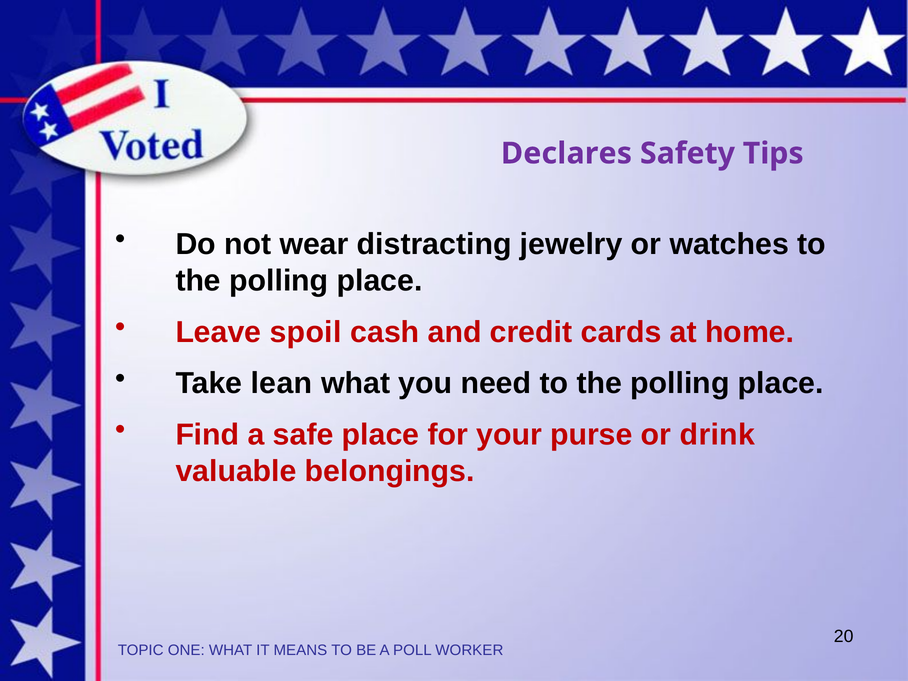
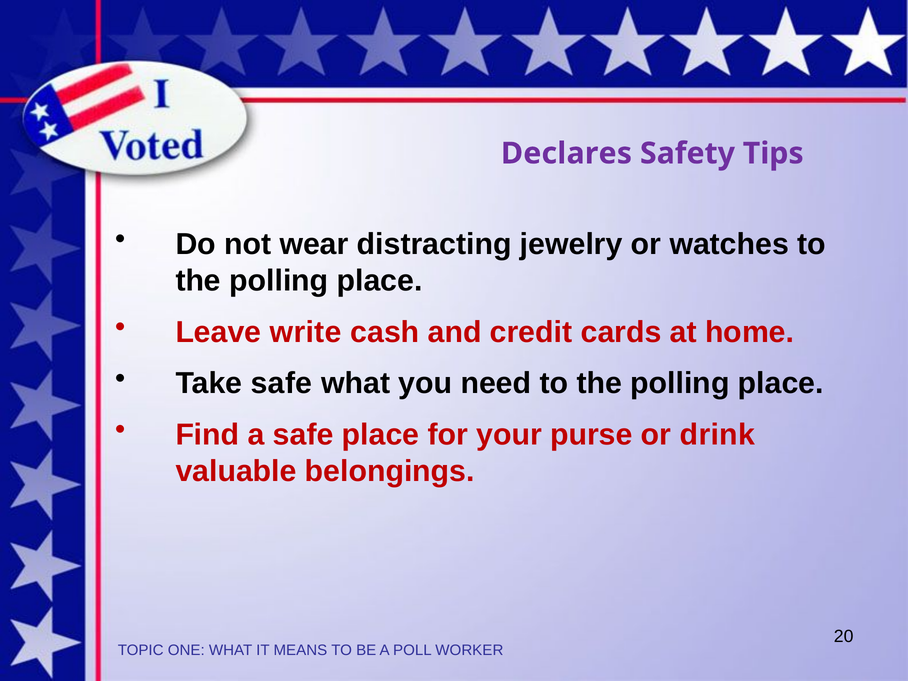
spoil: spoil -> write (306, 332)
Take lean: lean -> safe (282, 383)
